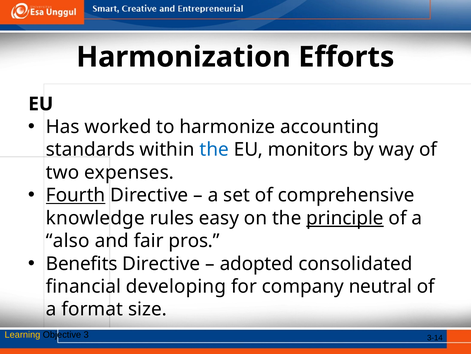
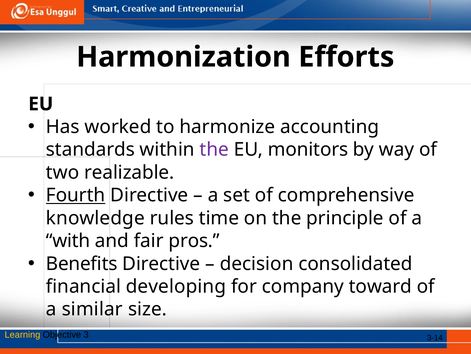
the colour: blue -> purple (214, 149)
expenses: expenses -> realizable (129, 172)
easy: easy -> time (219, 218)
principle underline: present -> none (345, 218)
also: also -> with (68, 240)
adopted: adopted -> decision (257, 263)
neutral: neutral -> toward (380, 286)
format: format -> similar (92, 309)
